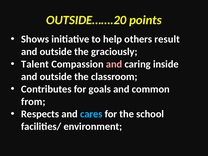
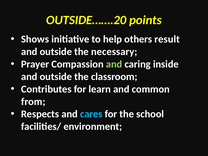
graciously: graciously -> necessary (114, 52)
Talent: Talent -> Prayer (35, 64)
and colour: pink -> light green (114, 64)
goals: goals -> learn (100, 89)
